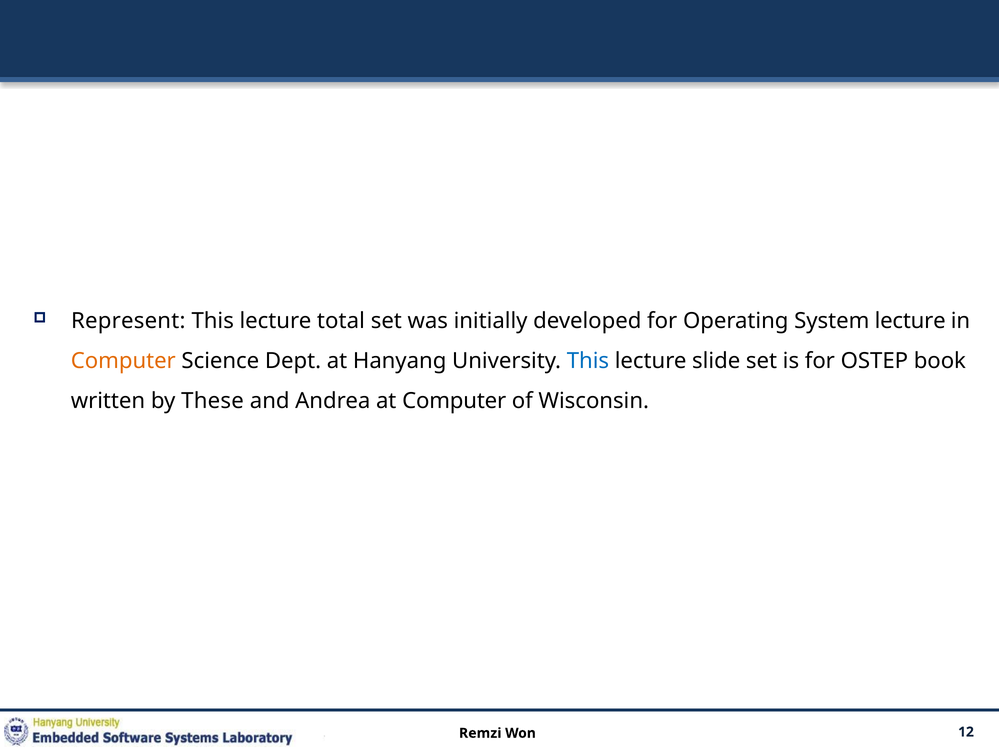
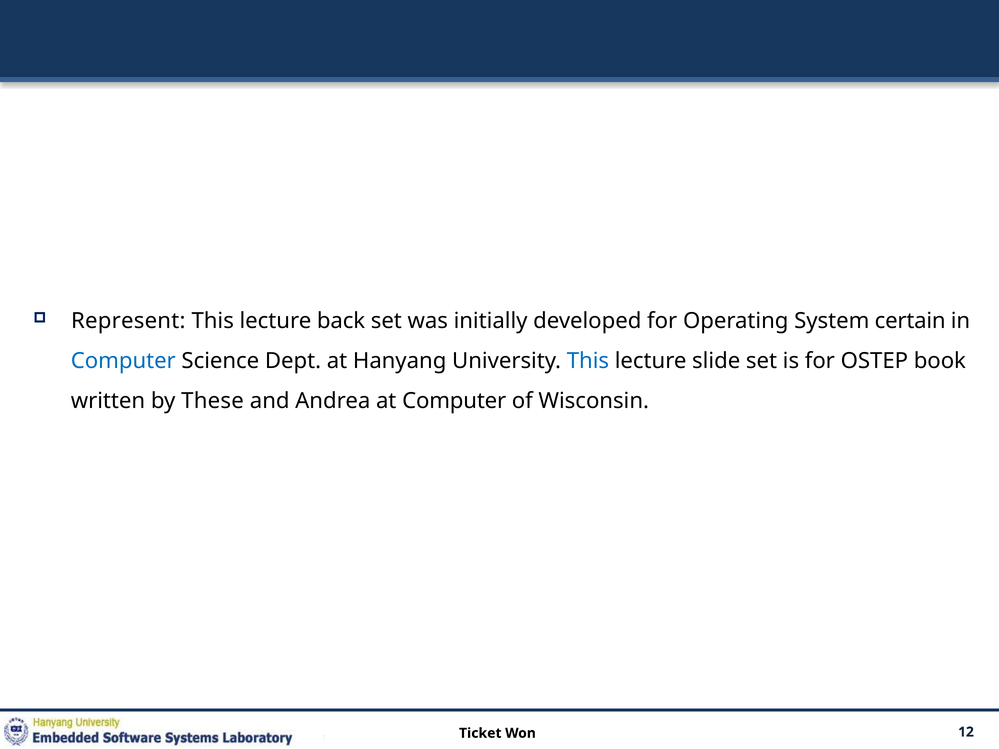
total: total -> back (341, 321)
System lecture: lecture -> certain (910, 321)
Computer colour: orange -> blue (123, 361)
Remzi: Remzi -> Ticket (480, 733)
